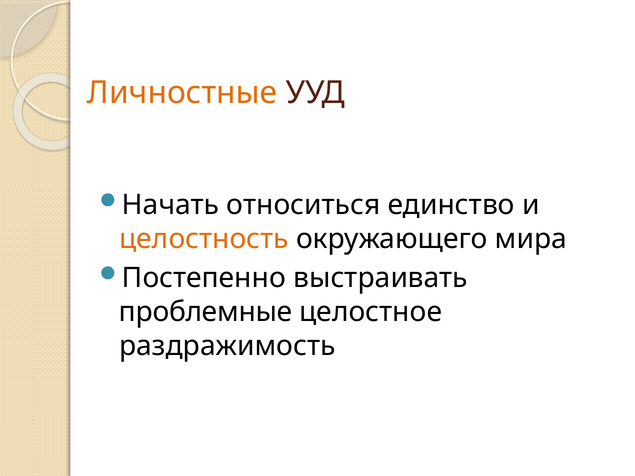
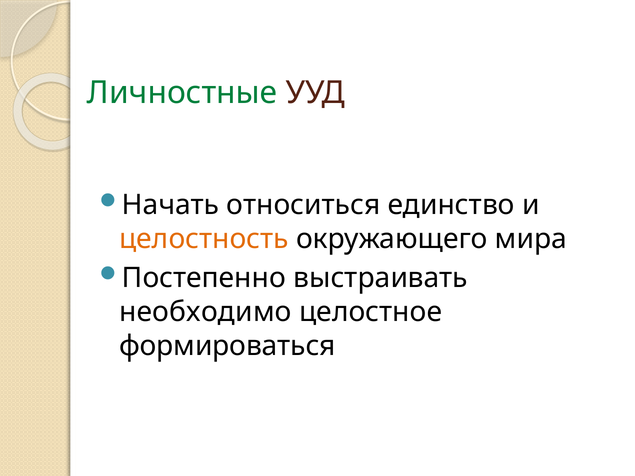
Личностные colour: orange -> green (182, 93)
проблемные: проблемные -> необходимо (205, 312)
раздражимость: раздражимость -> формироваться (227, 346)
